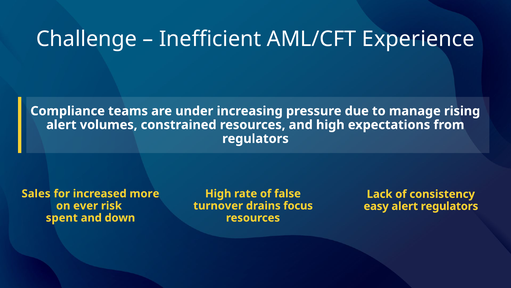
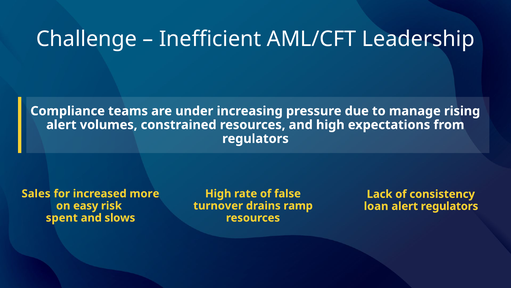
Experience: Experience -> Leadership (418, 39)
ever: ever -> easy (86, 205)
focus: focus -> ramp (298, 205)
easy: easy -> loan (376, 206)
down: down -> slows (120, 217)
